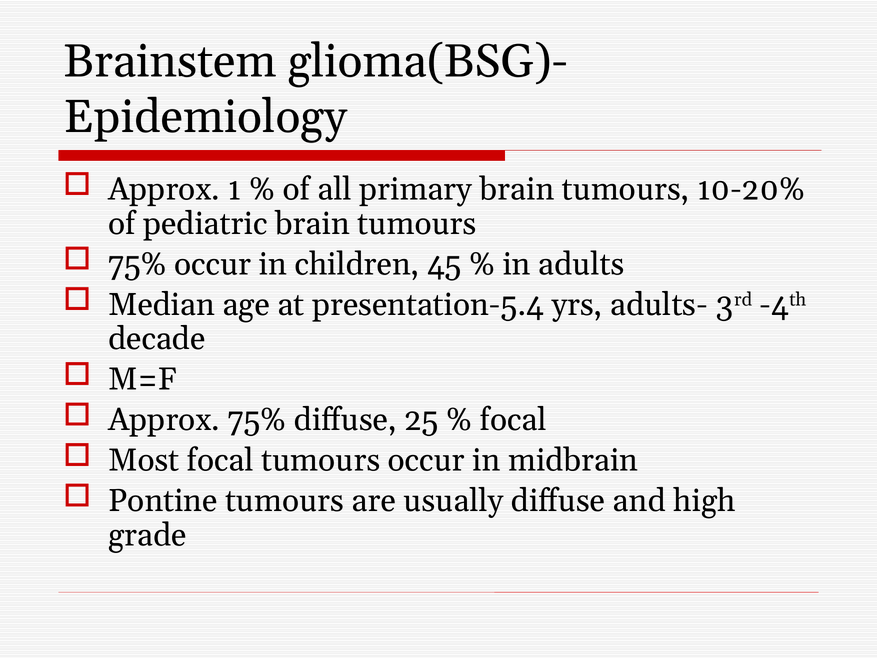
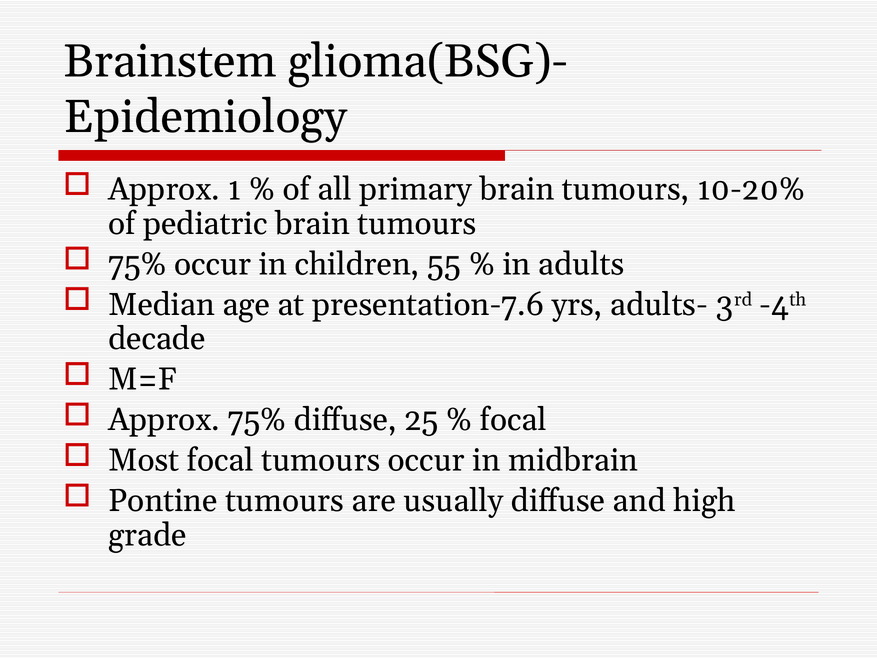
45: 45 -> 55 (444, 264)
presentation-5.4: presentation-5.4 -> presentation-7.6 (428, 305)
